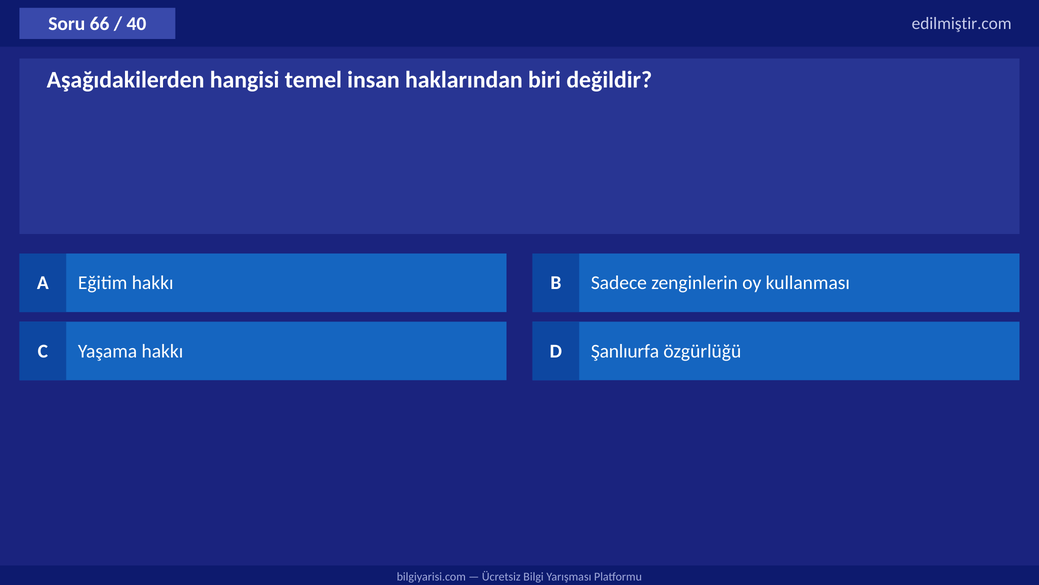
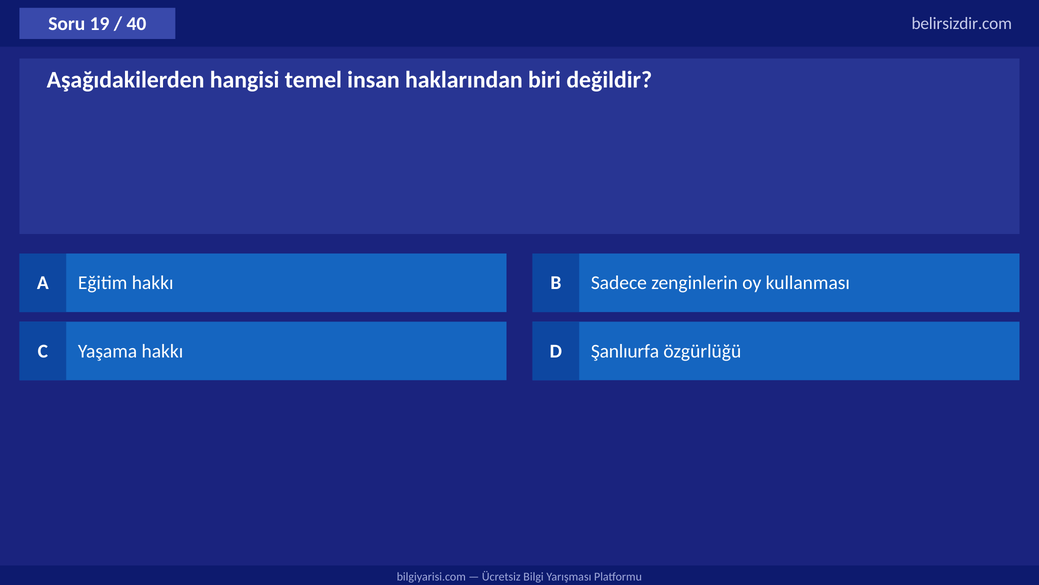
66: 66 -> 19 (100, 24)
edilmiştir.com: edilmiştir.com -> belirsizdir.com (962, 24)
